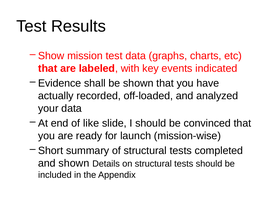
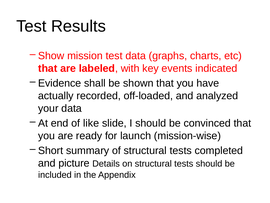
and shown: shown -> picture (74, 163)
